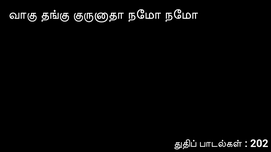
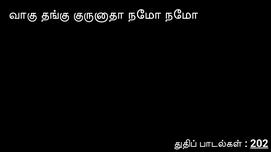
202 underline: none -> present (259, 144)
